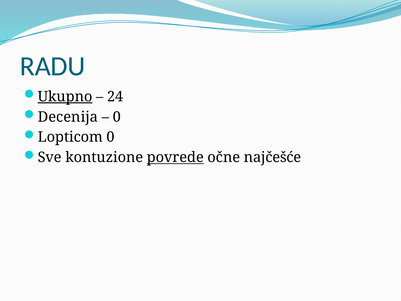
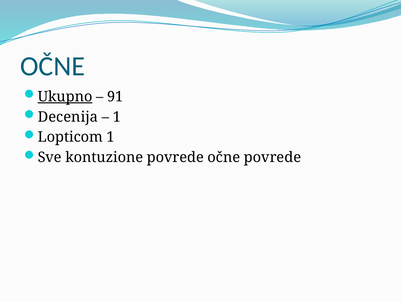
RADU: RADU -> OČNE (53, 66)
24: 24 -> 91 (115, 97)
0: 0 -> 1 (117, 117)
Lopticom 0: 0 -> 1 (111, 137)
povrede underline: present -> none (175, 157)
očne najčešće: najčešće -> povrede (273, 157)
